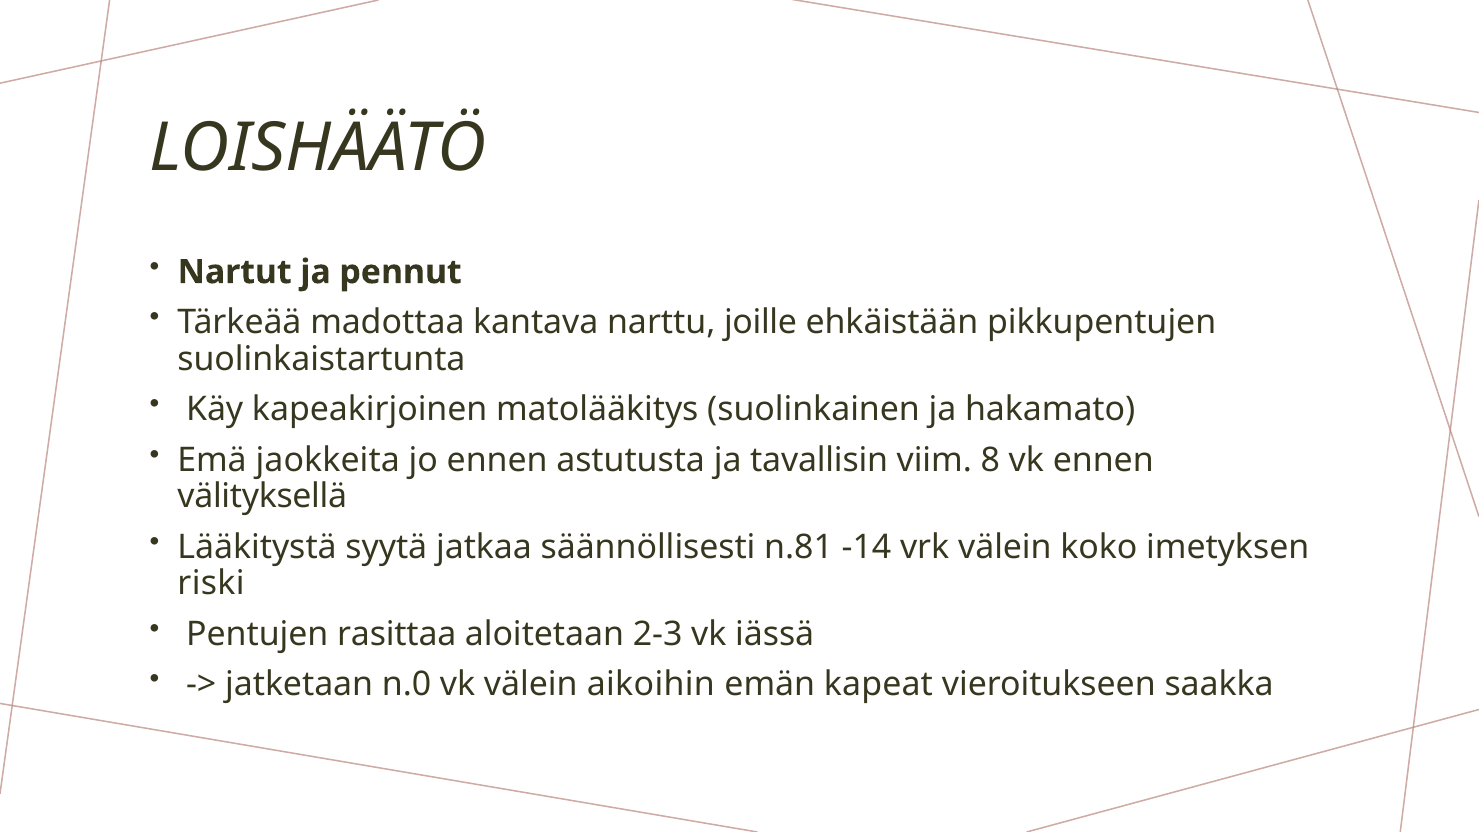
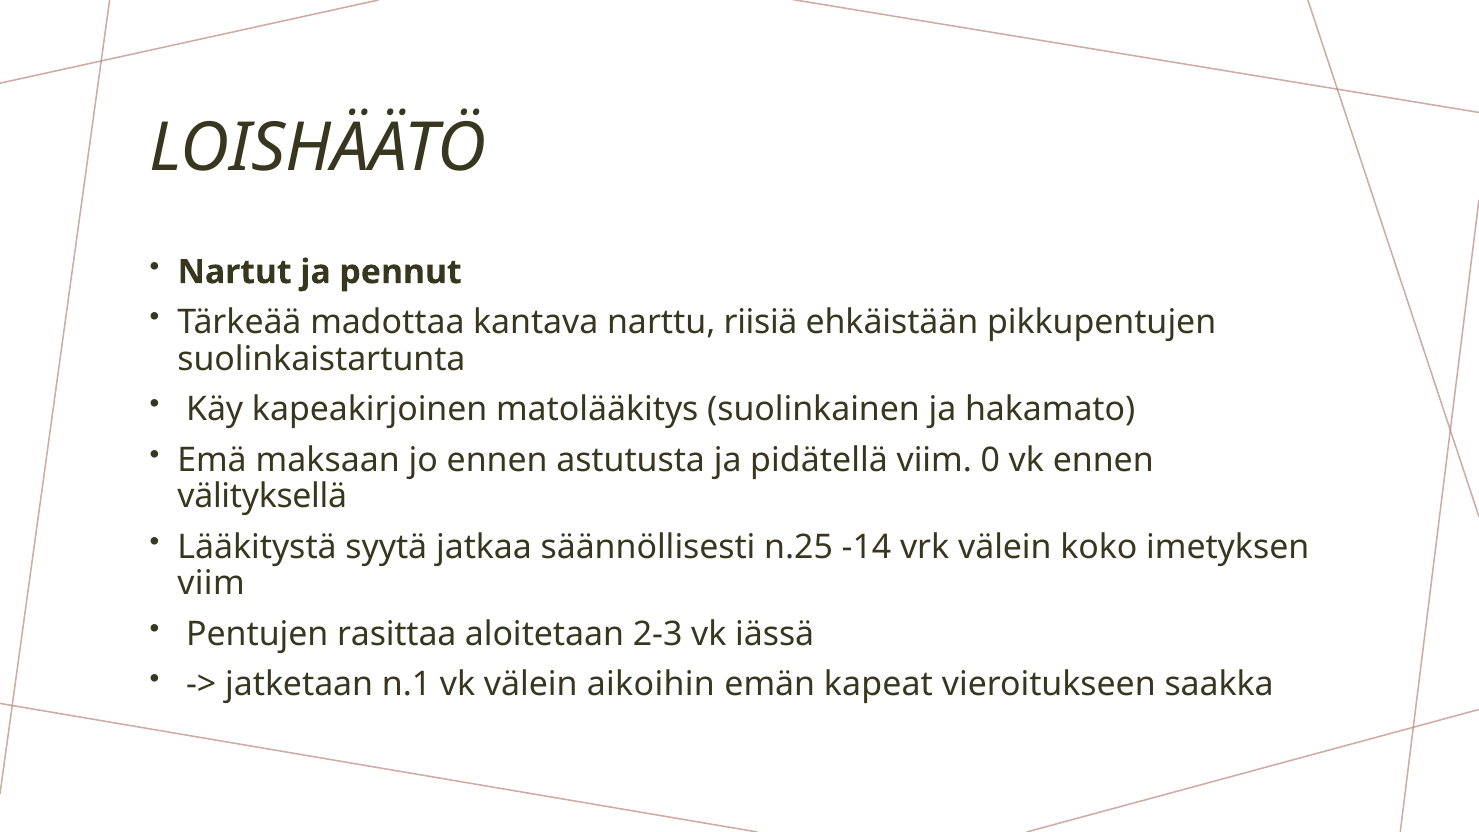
joille: joille -> riisiä (761, 322)
jaokkeita: jaokkeita -> maksaan (328, 460)
tavallisin: tavallisin -> pidätellä (819, 460)
8: 8 -> 0 (990, 460)
n.81: n.81 -> n.25 (799, 547)
riski: riski -> viim (211, 584)
n.0: n.0 -> n.1 (407, 684)
